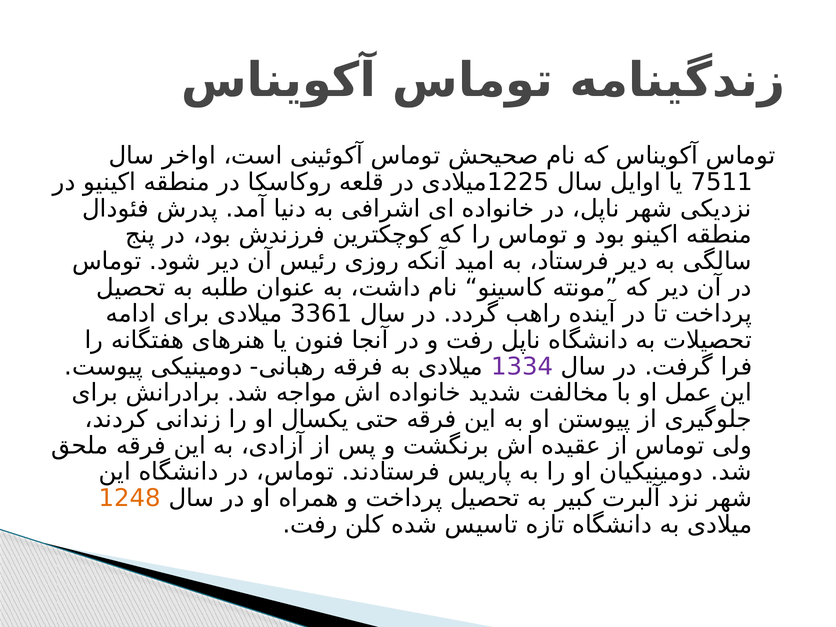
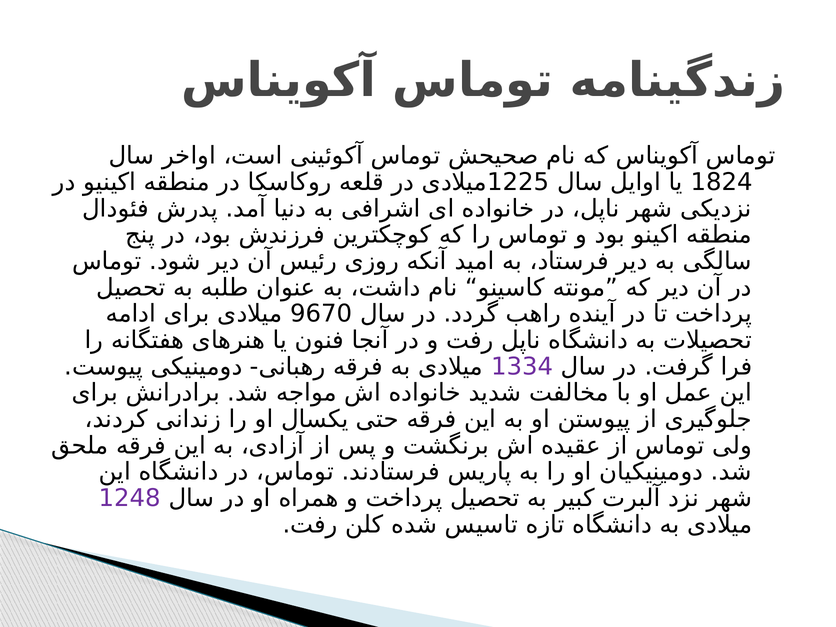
7511: 7511 -> 1824 (722, 182)
3361: 3361 -> 9670 (321, 314)
1248 colour: orange -> purple (130, 498)
